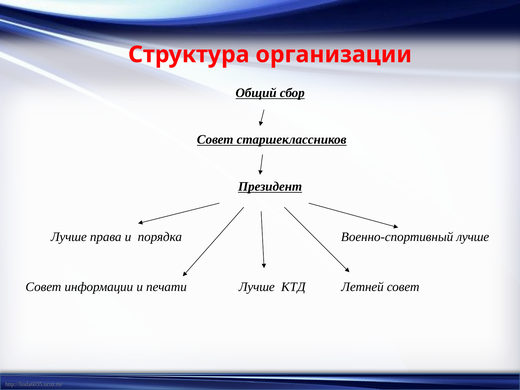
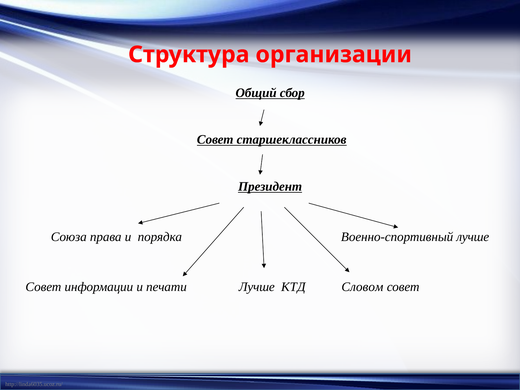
Лучше: Лучше -> Союза (69, 237)
Летней: Летней -> Словом (362, 287)
